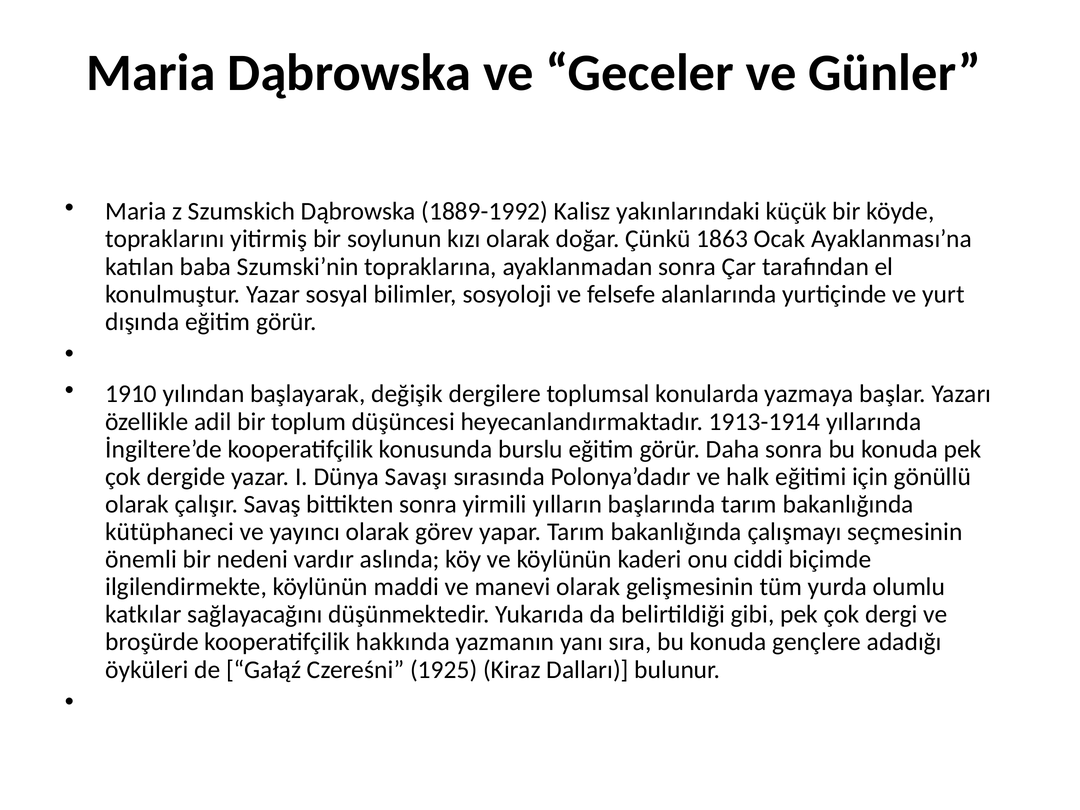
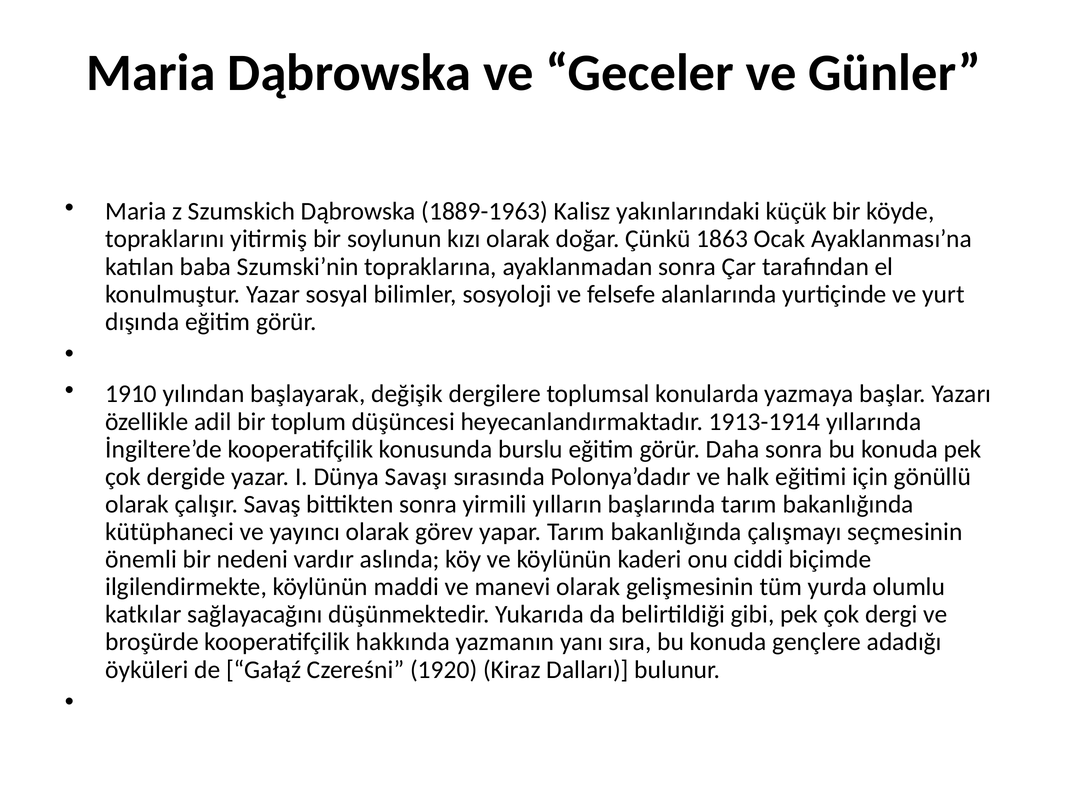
1889-1992: 1889-1992 -> 1889-1963 (485, 211)
1925: 1925 -> 1920 (444, 670)
